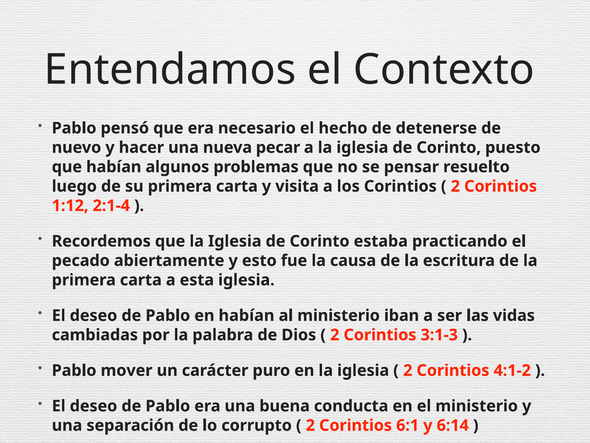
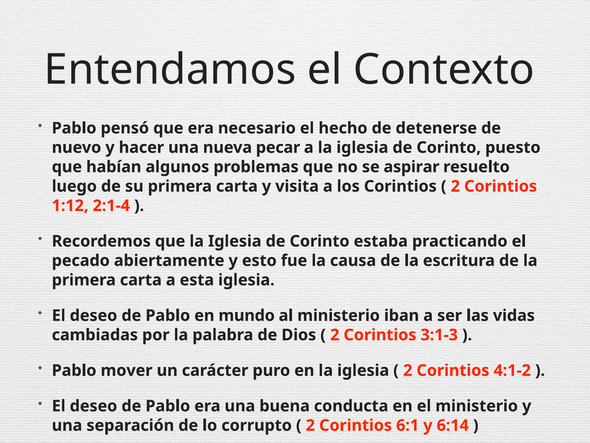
pensar: pensar -> aspirar (412, 167)
en habían: habían -> mundo (247, 315)
